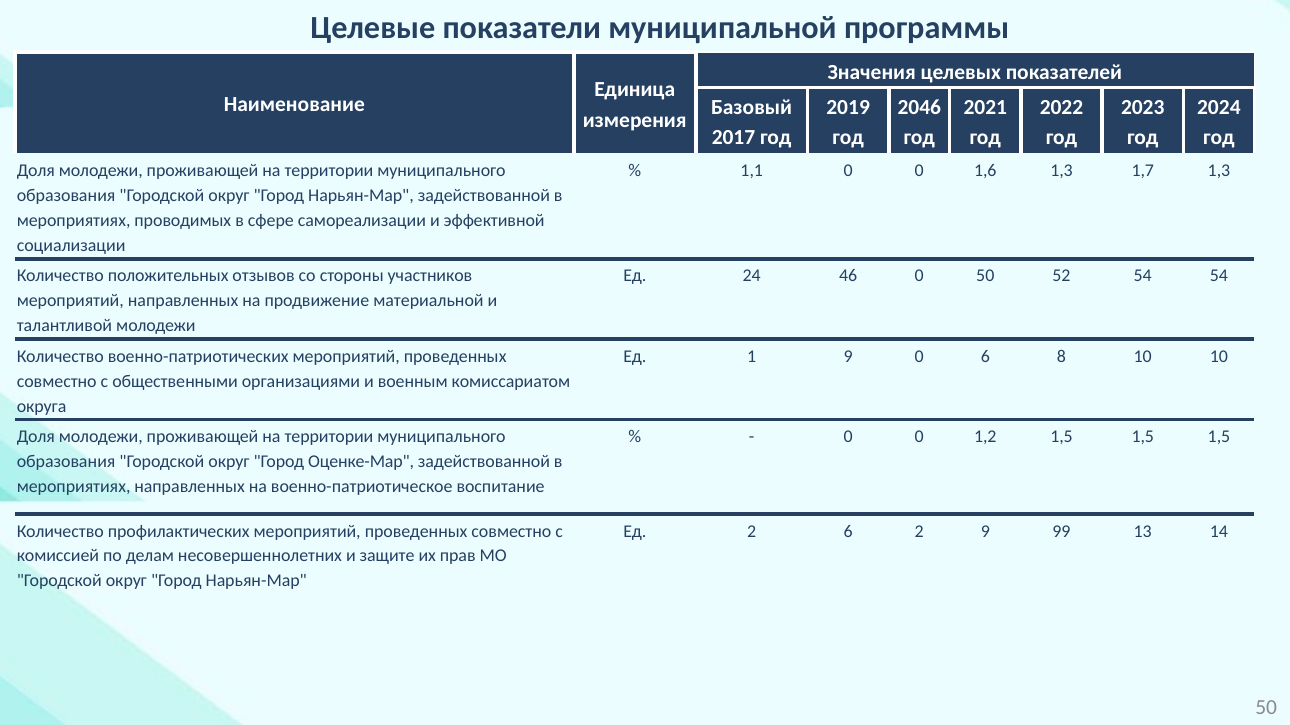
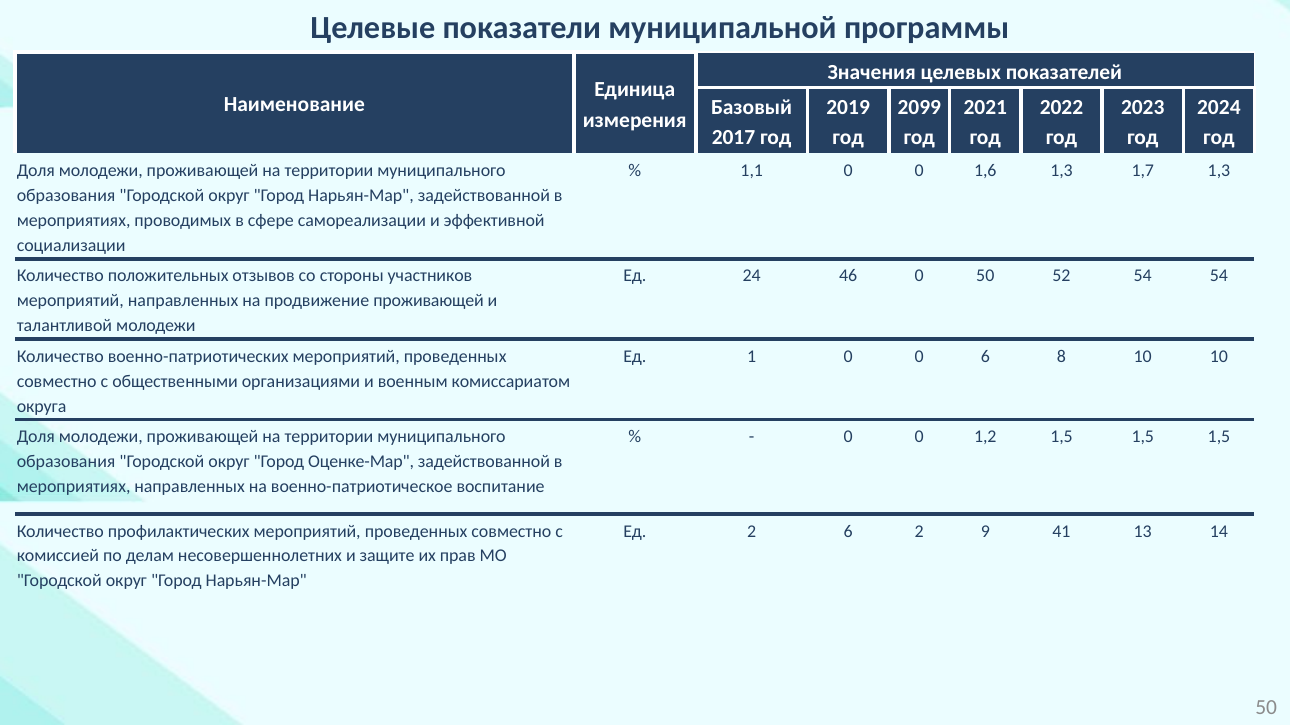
2046: 2046 -> 2099 (919, 108)
продвижение материальной: материальной -> проживающей (429, 301)
1 9: 9 -> 0 (848, 357)
99: 99 -> 41 (1061, 532)
